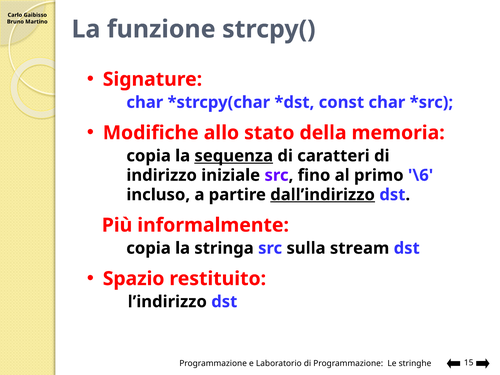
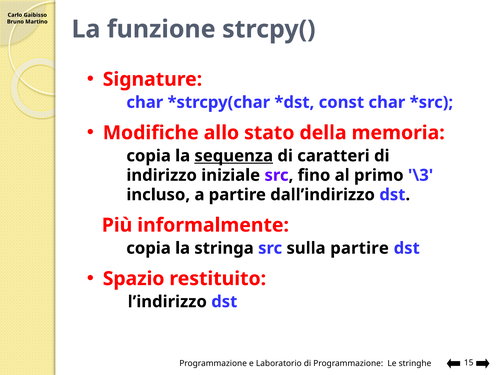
\6: \6 -> \3 (421, 175)
dall’indirizzo underline: present -> none (323, 195)
sulla stream: stream -> partire (360, 248)
